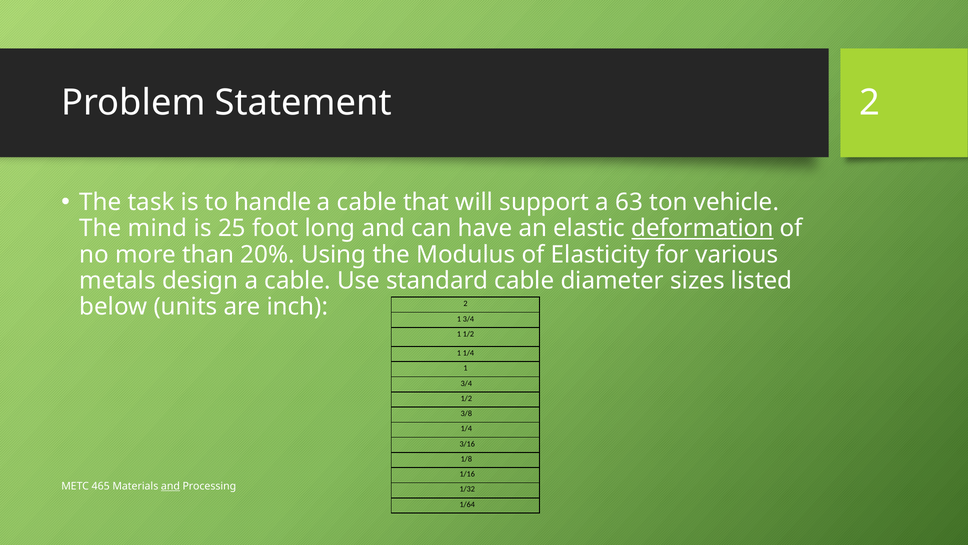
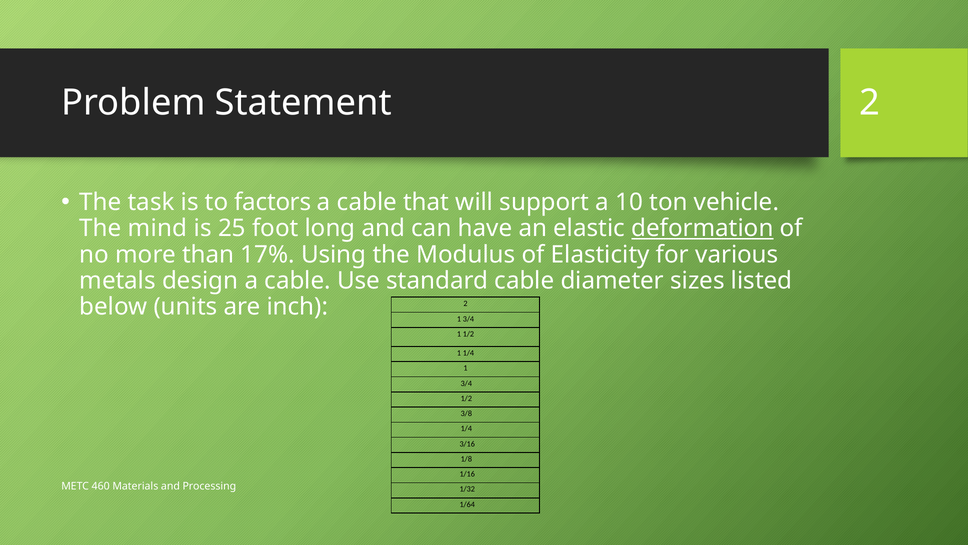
handle: handle -> factors (273, 202)
63: 63 -> 10 (629, 202)
20%: 20% -> 17% (268, 254)
465: 465 -> 460 (101, 486)
and underline: present -> none (170, 486)
